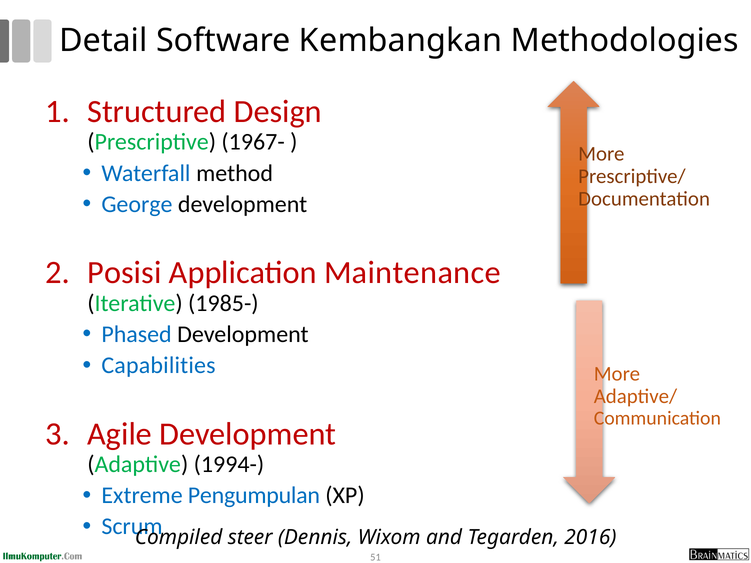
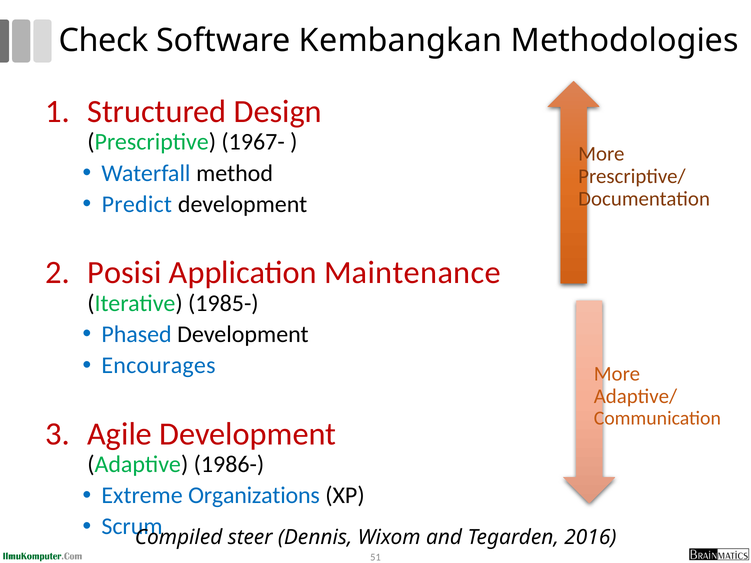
Detail: Detail -> Check (104, 40)
George: George -> Predict (137, 204)
Capabilities: Capabilities -> Encourages (158, 366)
1994-: 1994- -> 1986- (229, 465)
Pengumpulan: Pengumpulan -> Organizations (254, 496)
